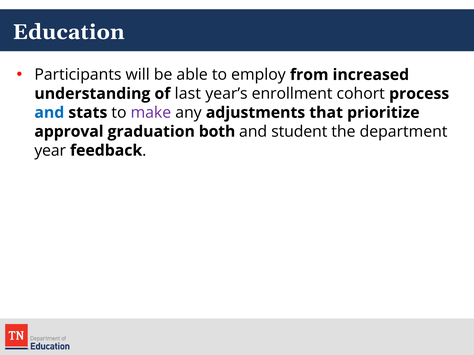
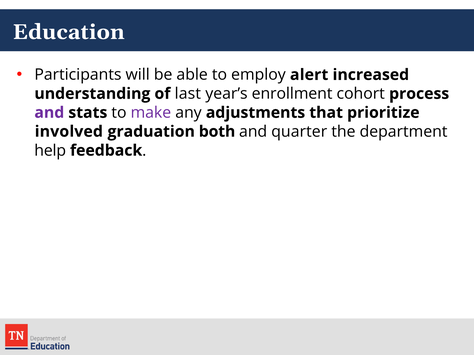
from: from -> alert (309, 75)
and colour: blue -> purple (49, 113)
approval: approval -> involved (69, 132)
student: student -> quarter (299, 132)
year: year -> help (50, 151)
